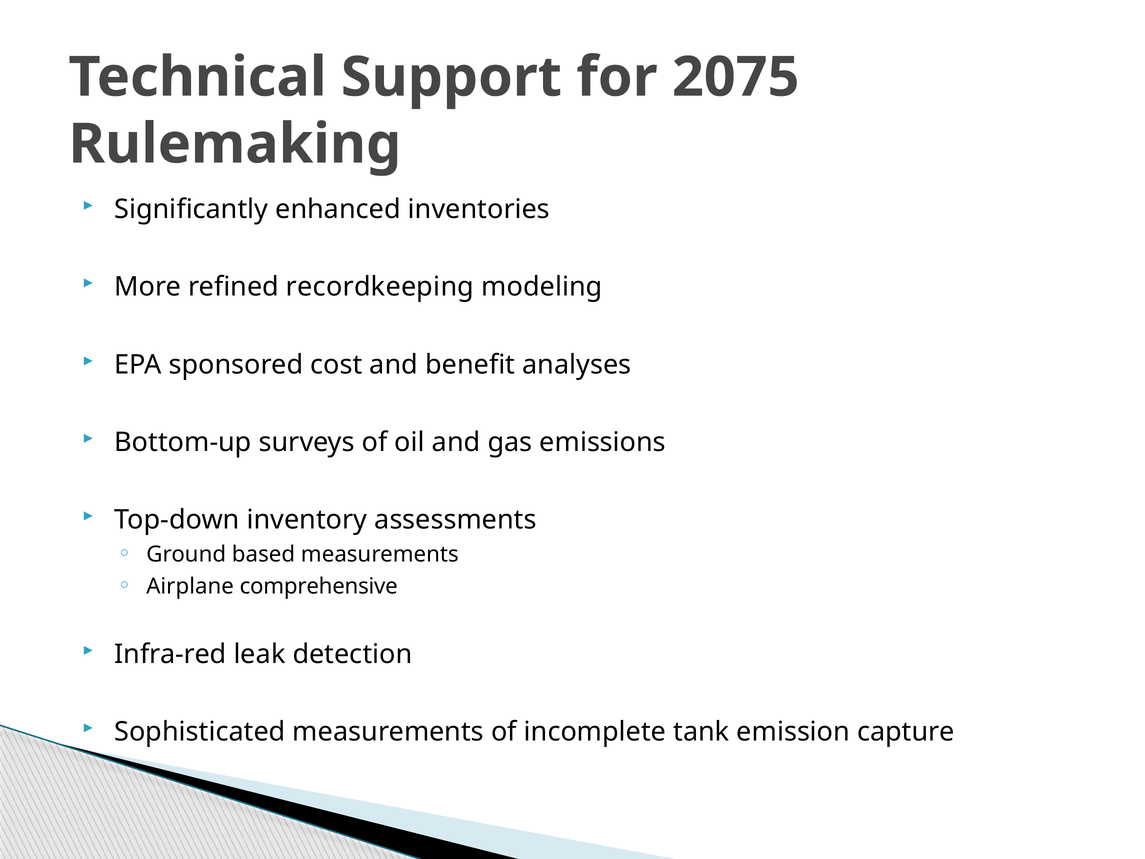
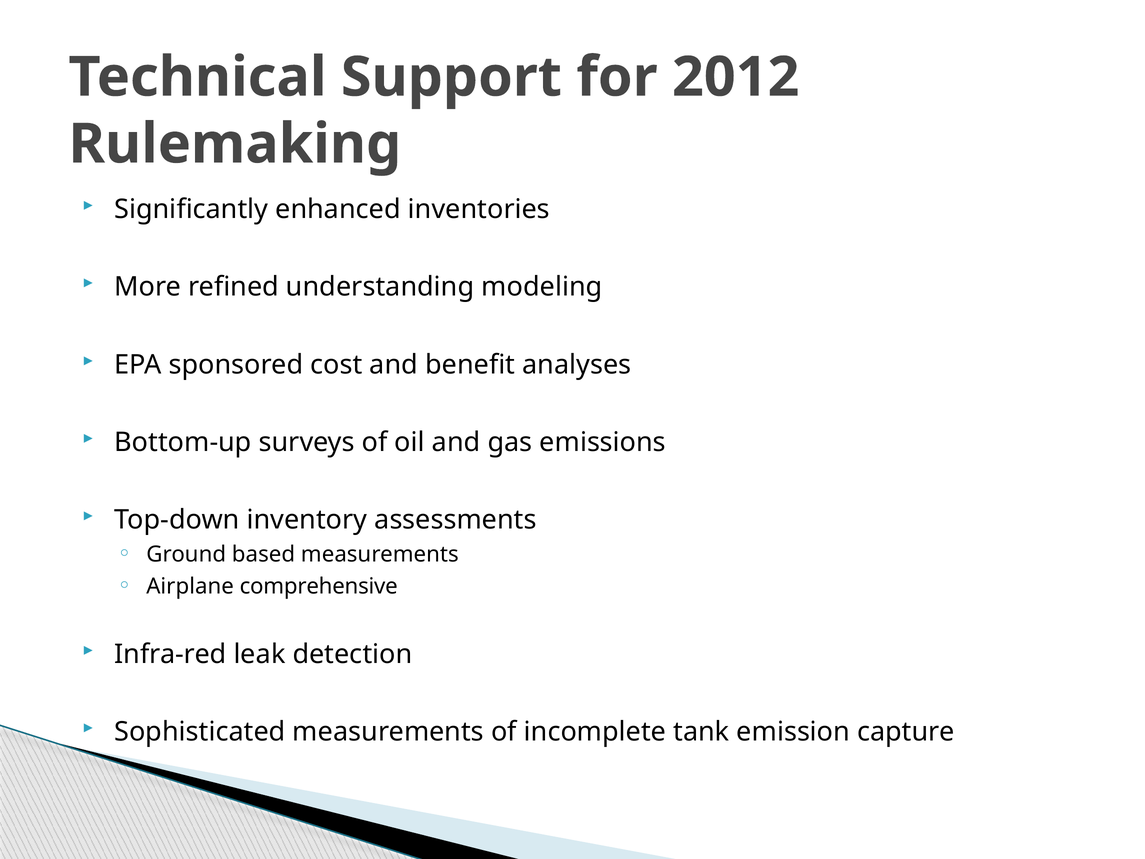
2075: 2075 -> 2012 (736, 77)
recordkeeping: recordkeeping -> understanding (380, 287)
